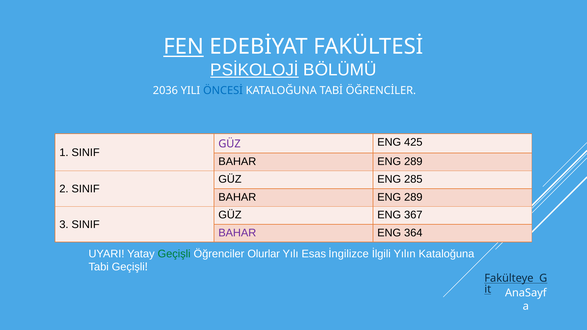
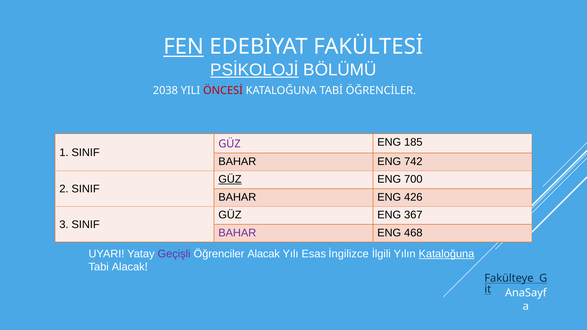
2036: 2036 -> 2038 (165, 91)
ÖNCESİ colour: blue -> red (223, 91)
425: 425 -> 185 (413, 142)
289: 289 -> 742 (413, 162)
GÜZ underline: none -> present (230, 179)
285: 285 -> 700 (413, 179)
289: 289 -> 426 (413, 197)
364: 364 -> 468 (413, 233)
Geçişli colour: green -> purple (174, 254)
Öğrenciler Olurlar: Olurlar -> Alacak (264, 254)
Kataloğuna underline: none -> present (446, 254)
Tabi Geçişli: Geçişli -> Alacak (128, 267)
